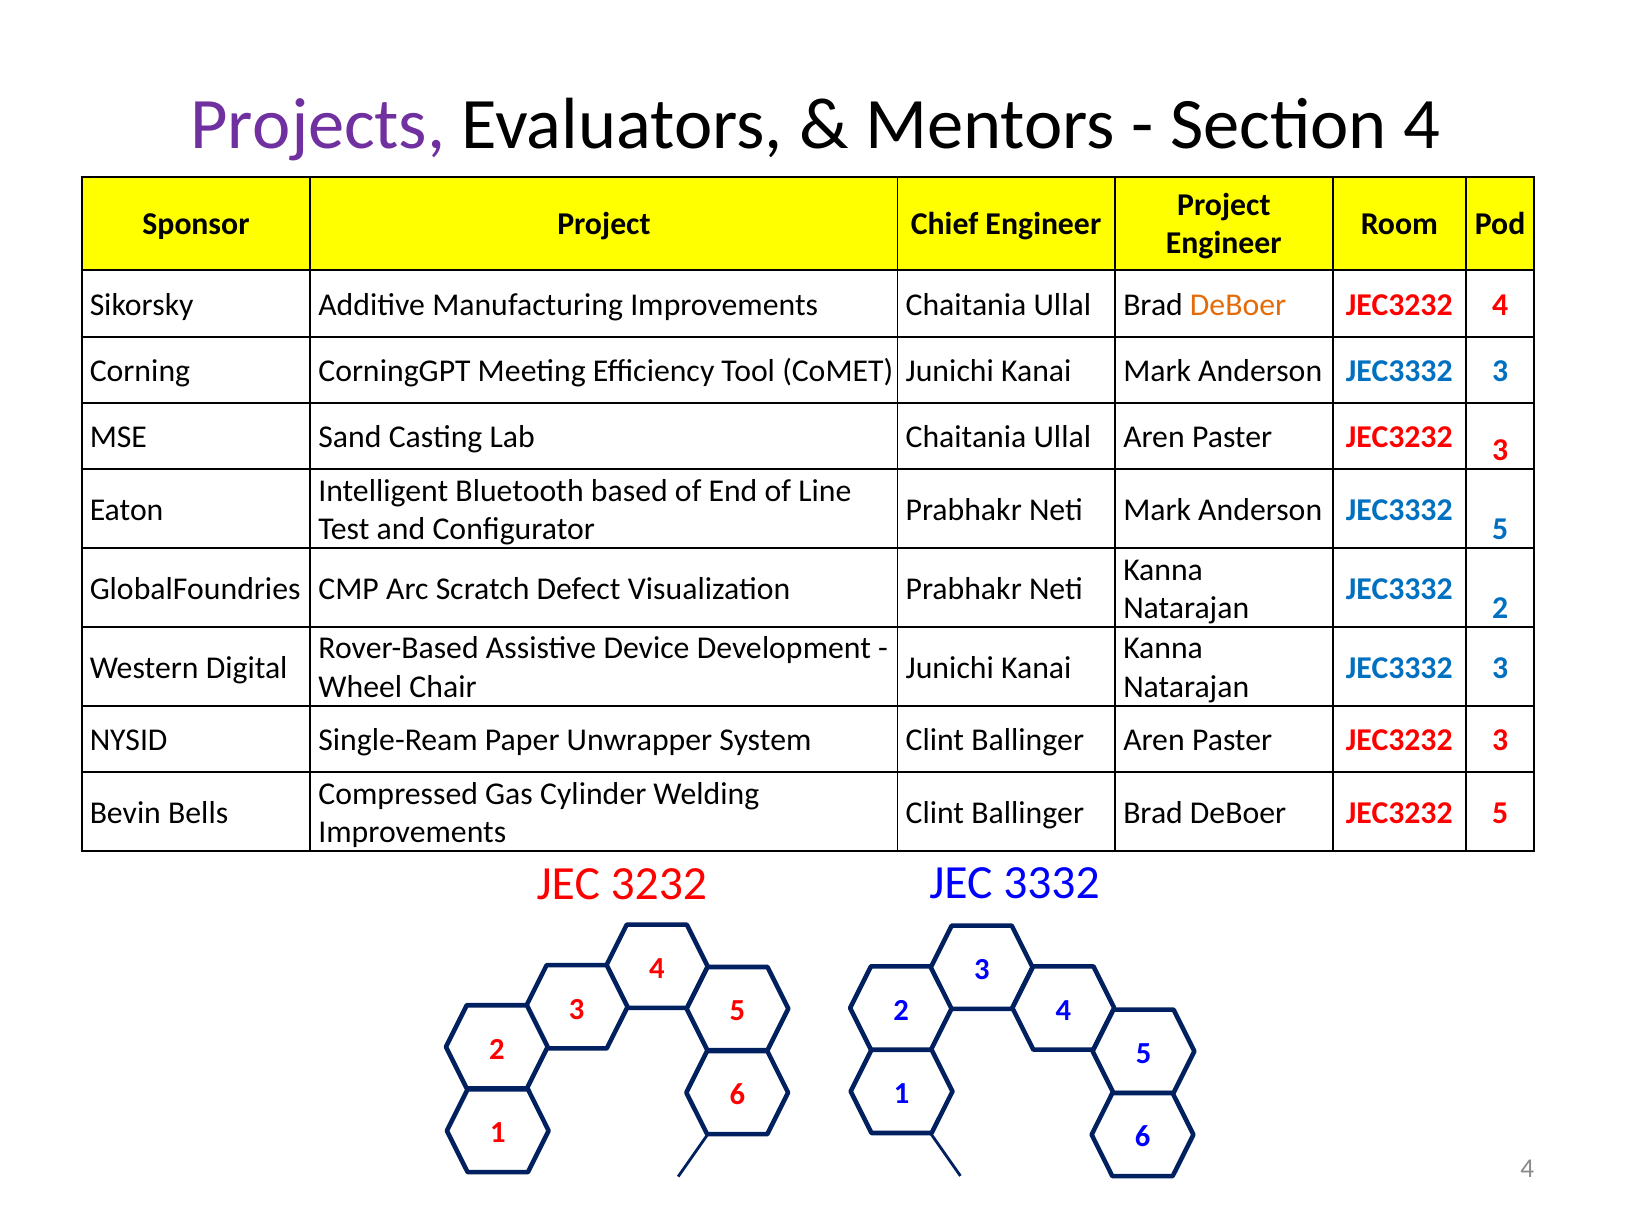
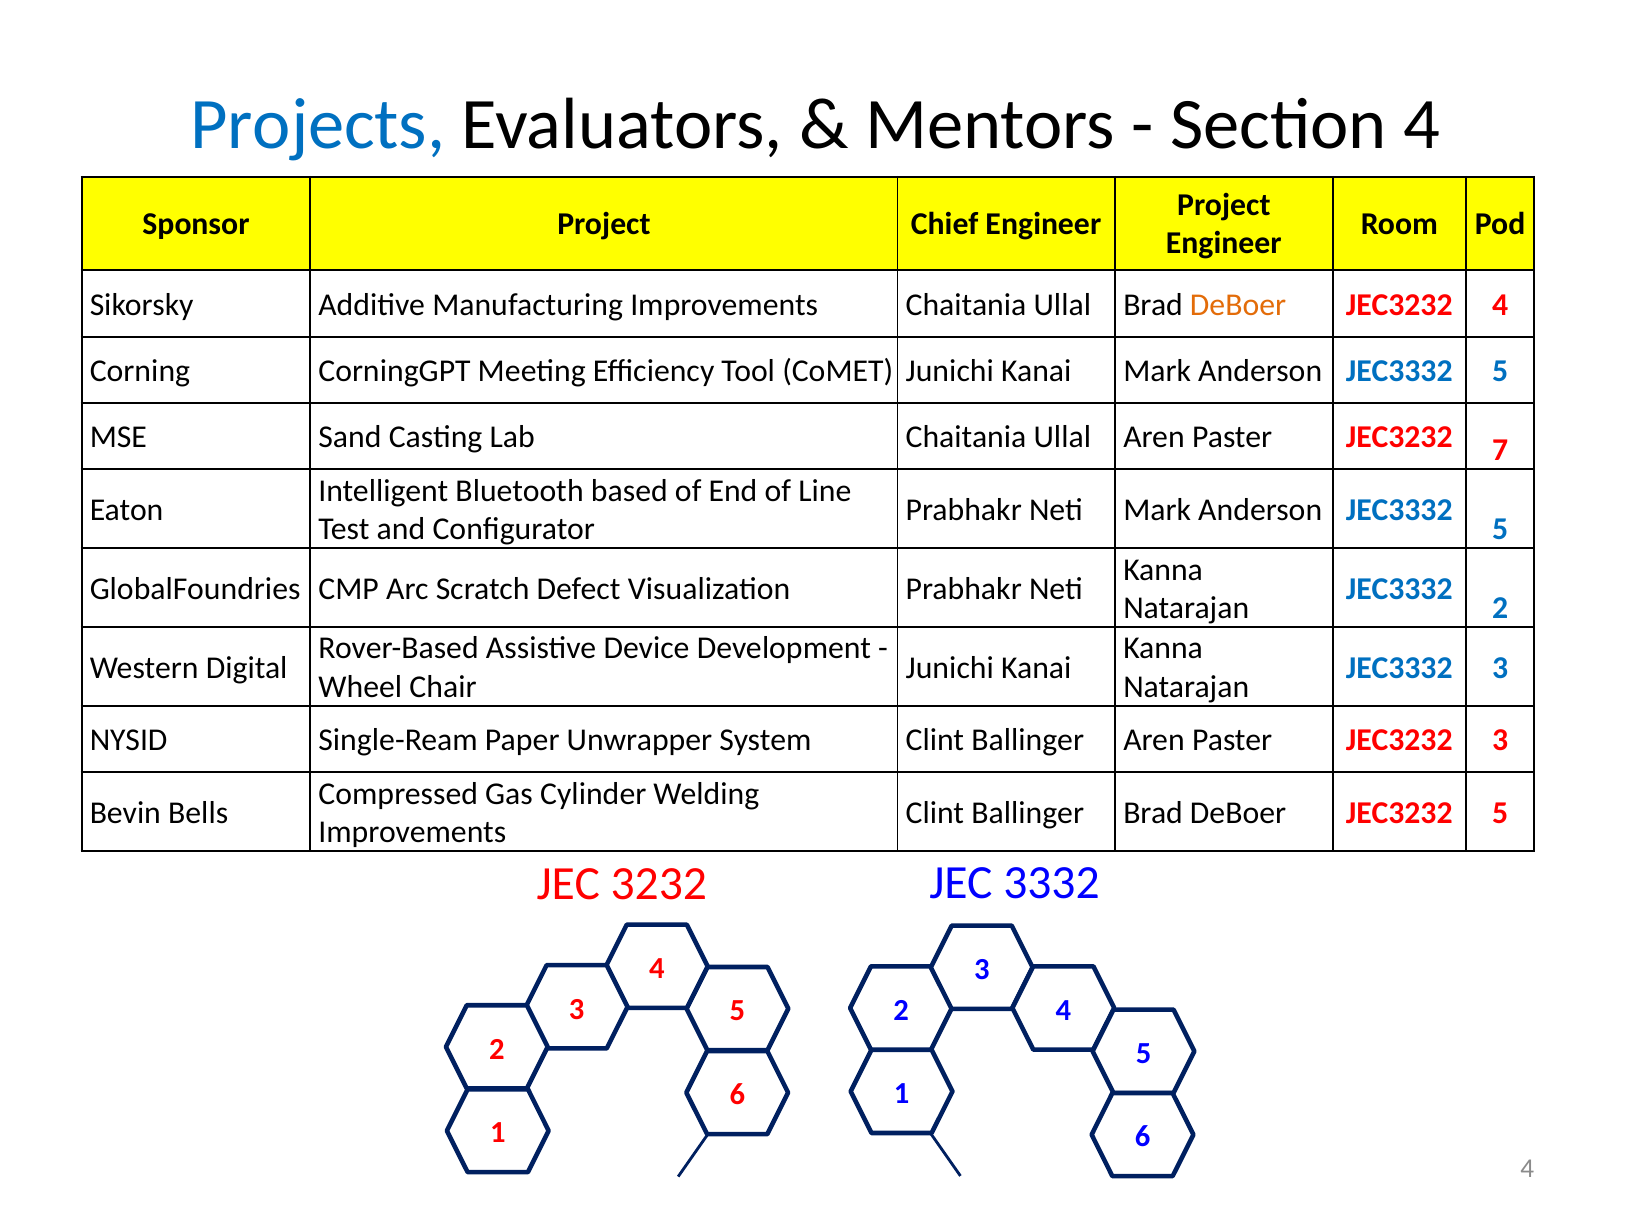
Projects colour: purple -> blue (318, 125)
3: 3 -> 5 (1500, 371)
3: 3 -> 7 (1500, 450)
